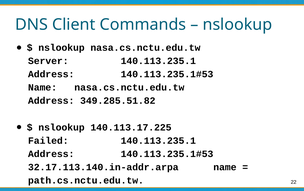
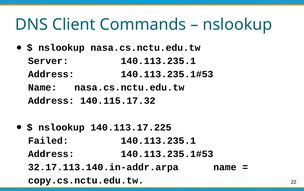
349.285.51.82: 349.285.51.82 -> 140.115.17.32 (118, 101)
path.cs.nctu.edu.tw: path.cs.nctu.edu.tw -> copy.cs.nctu.edu.tw (86, 181)
